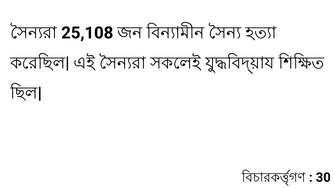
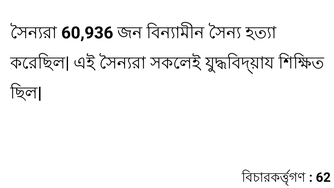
25,108: 25,108 -> 60,936 (87, 33)
30: 30 -> 62 (323, 177)
